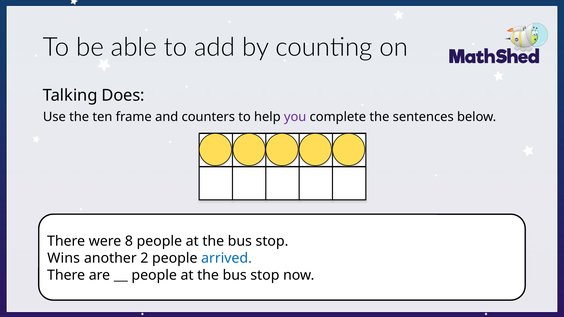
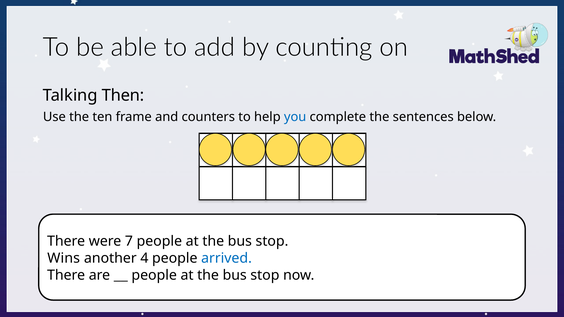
Does: Does -> Then (123, 95)
you colour: purple -> blue (295, 117)
8: 8 -> 7 (129, 241)
2: 2 -> 4 (144, 258)
